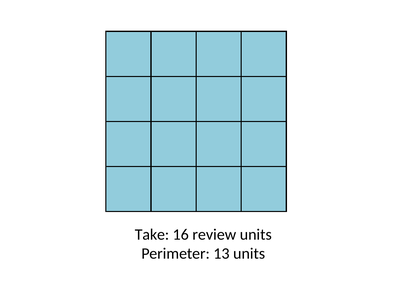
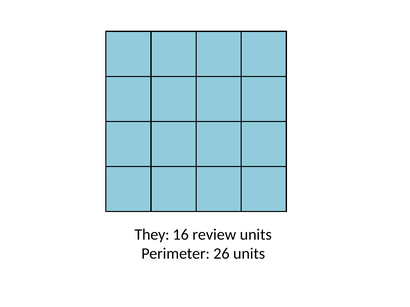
Take: Take -> They (152, 235)
13: 13 -> 26 (221, 254)
